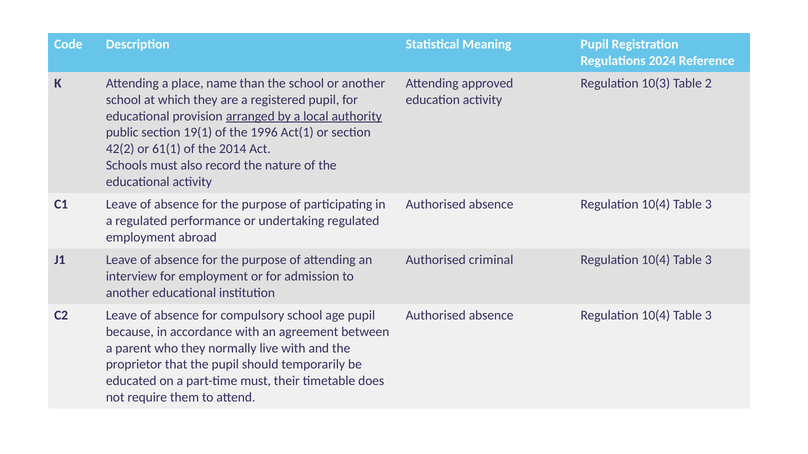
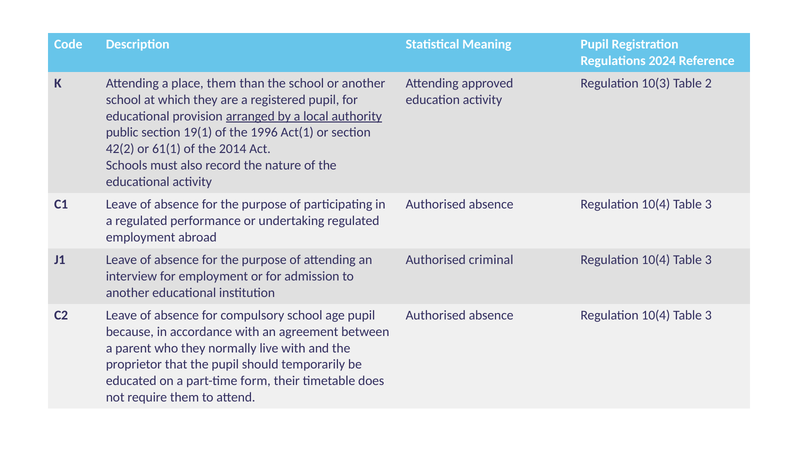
place name: name -> them (221, 83)
part-time must: must -> form (256, 381)
